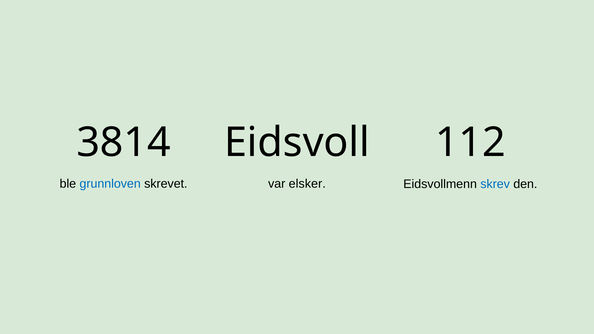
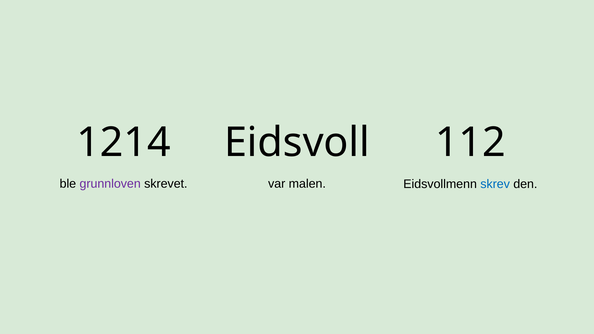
3814: 3814 -> 1214 (124, 143)
grunnloven colour: blue -> purple (110, 184)
elsker: elsker -> malen (307, 184)
